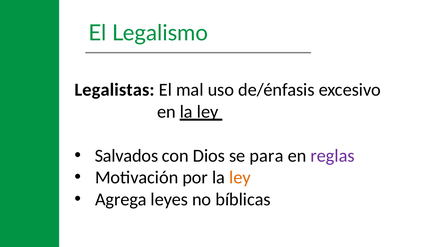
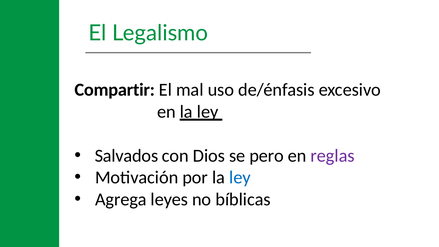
Legalistas: Legalistas -> Compartir (115, 90)
para: para -> pero (267, 156)
ley colour: orange -> blue (240, 178)
